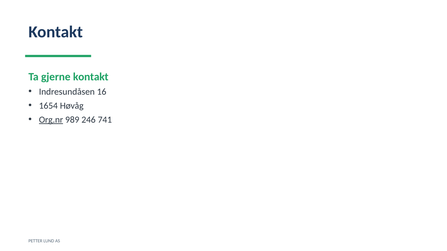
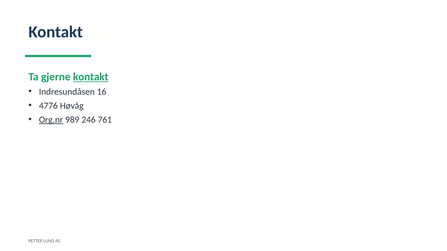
kontakt underline: none -> present (91, 77)
1654: 1654 -> 4776 (48, 106)
741: 741 -> 761 (105, 120)
